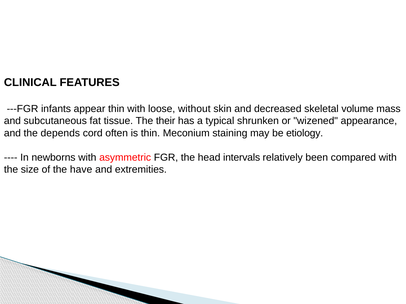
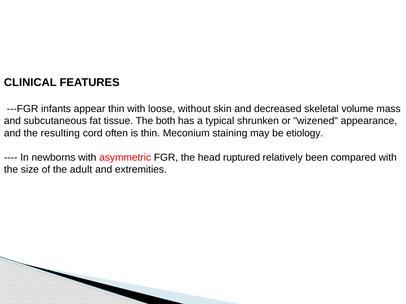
their: their -> both (166, 121)
depends: depends -> resulting (60, 133)
intervals: intervals -> ruptured (242, 158)
have: have -> adult (81, 170)
